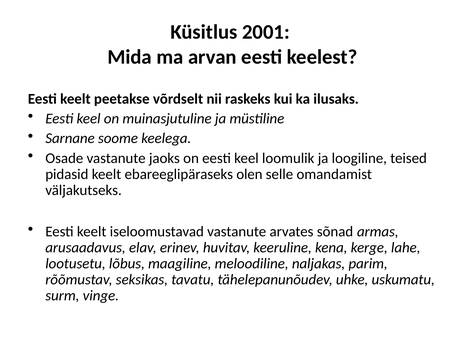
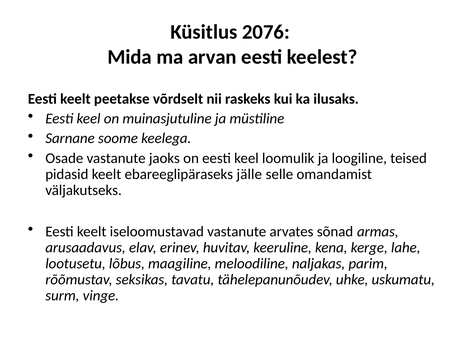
2001: 2001 -> 2076 (266, 32)
olen: olen -> jälle (249, 174)
